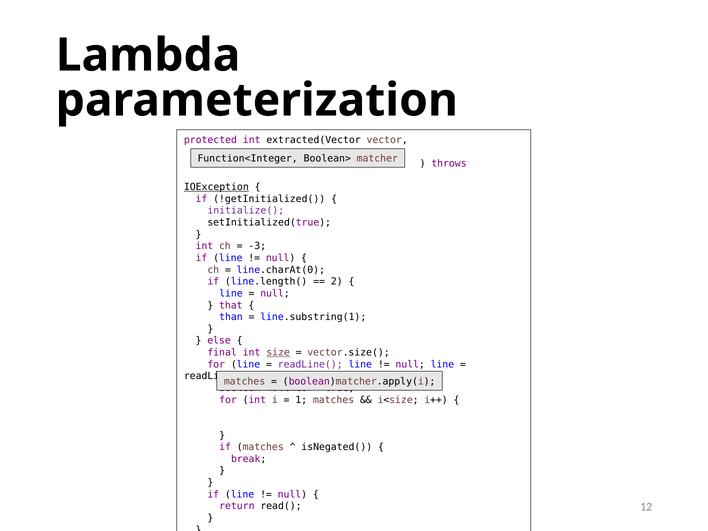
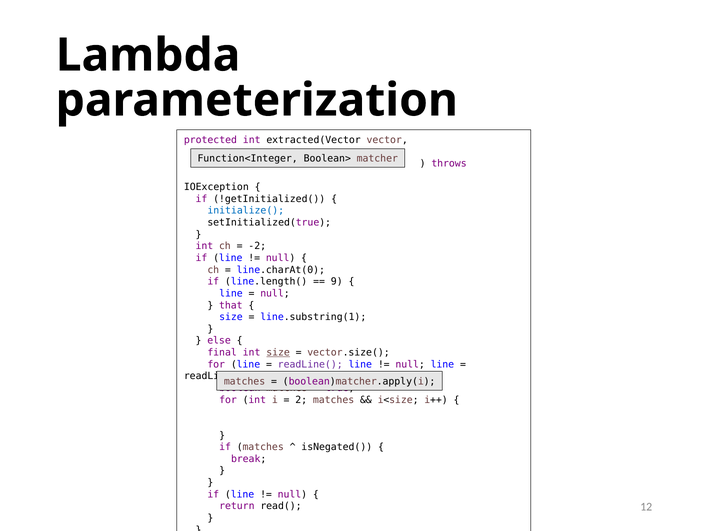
IOException underline: present -> none (216, 187)
initialize( colour: purple -> blue (246, 211)
-3: -3 -> -2 (257, 246)
2: 2 -> 9 (337, 282)
than: than -> size (231, 317)
1: 1 -> 2 (301, 400)
